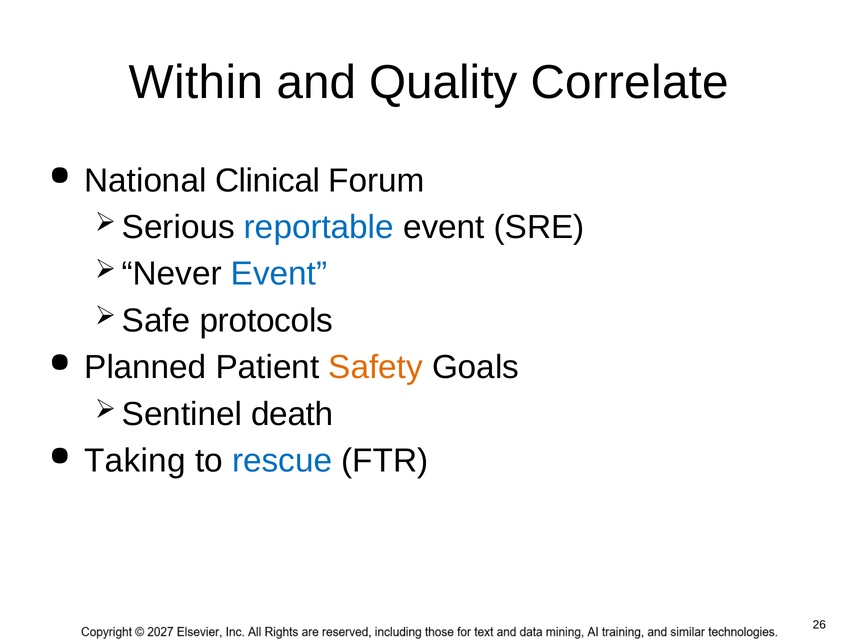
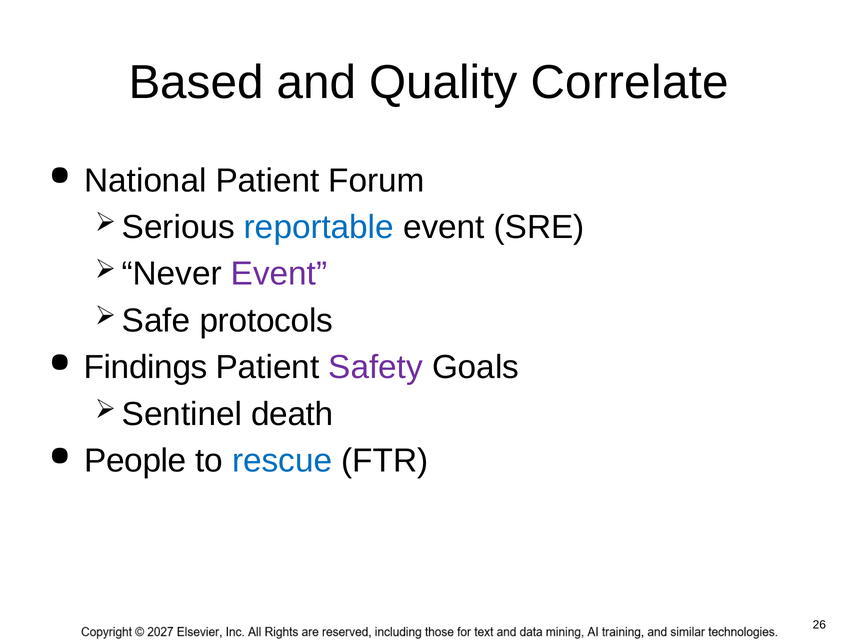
Within: Within -> Based (196, 83)
National Clinical: Clinical -> Patient (267, 181)
Event colour: blue -> purple (279, 274)
Planned: Planned -> Findings (146, 368)
Safety colour: orange -> purple (376, 368)
Taking: Taking -> People (135, 461)
